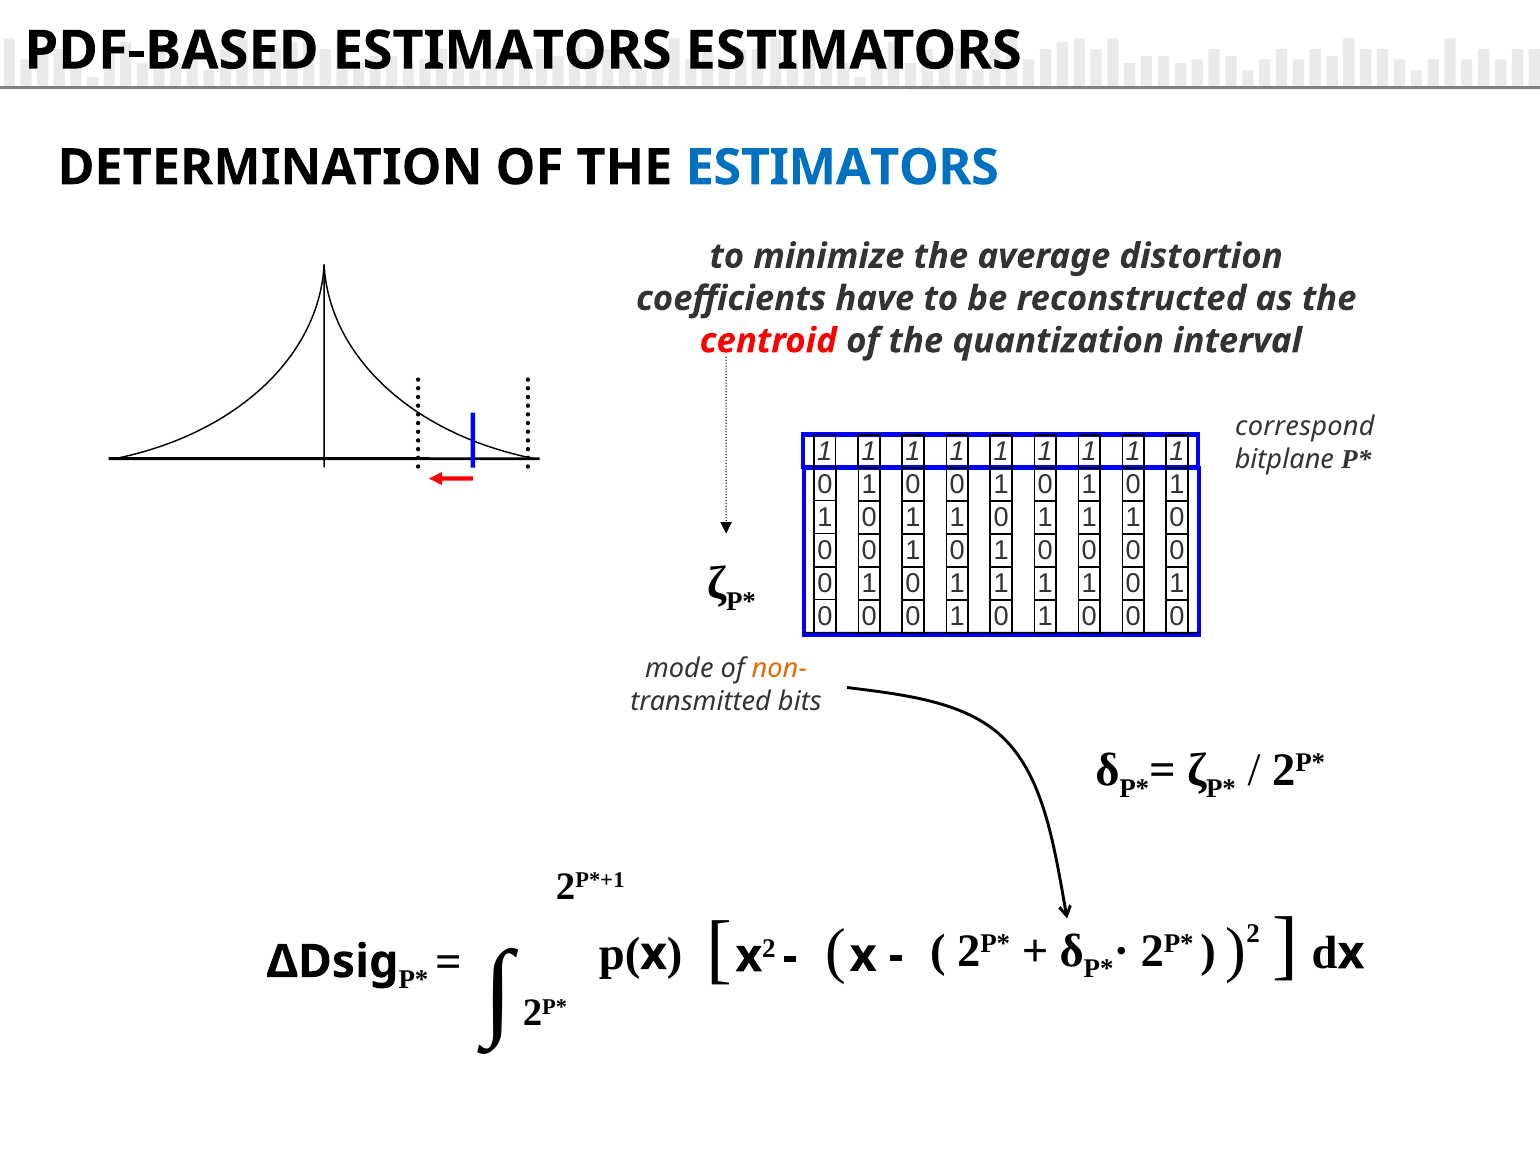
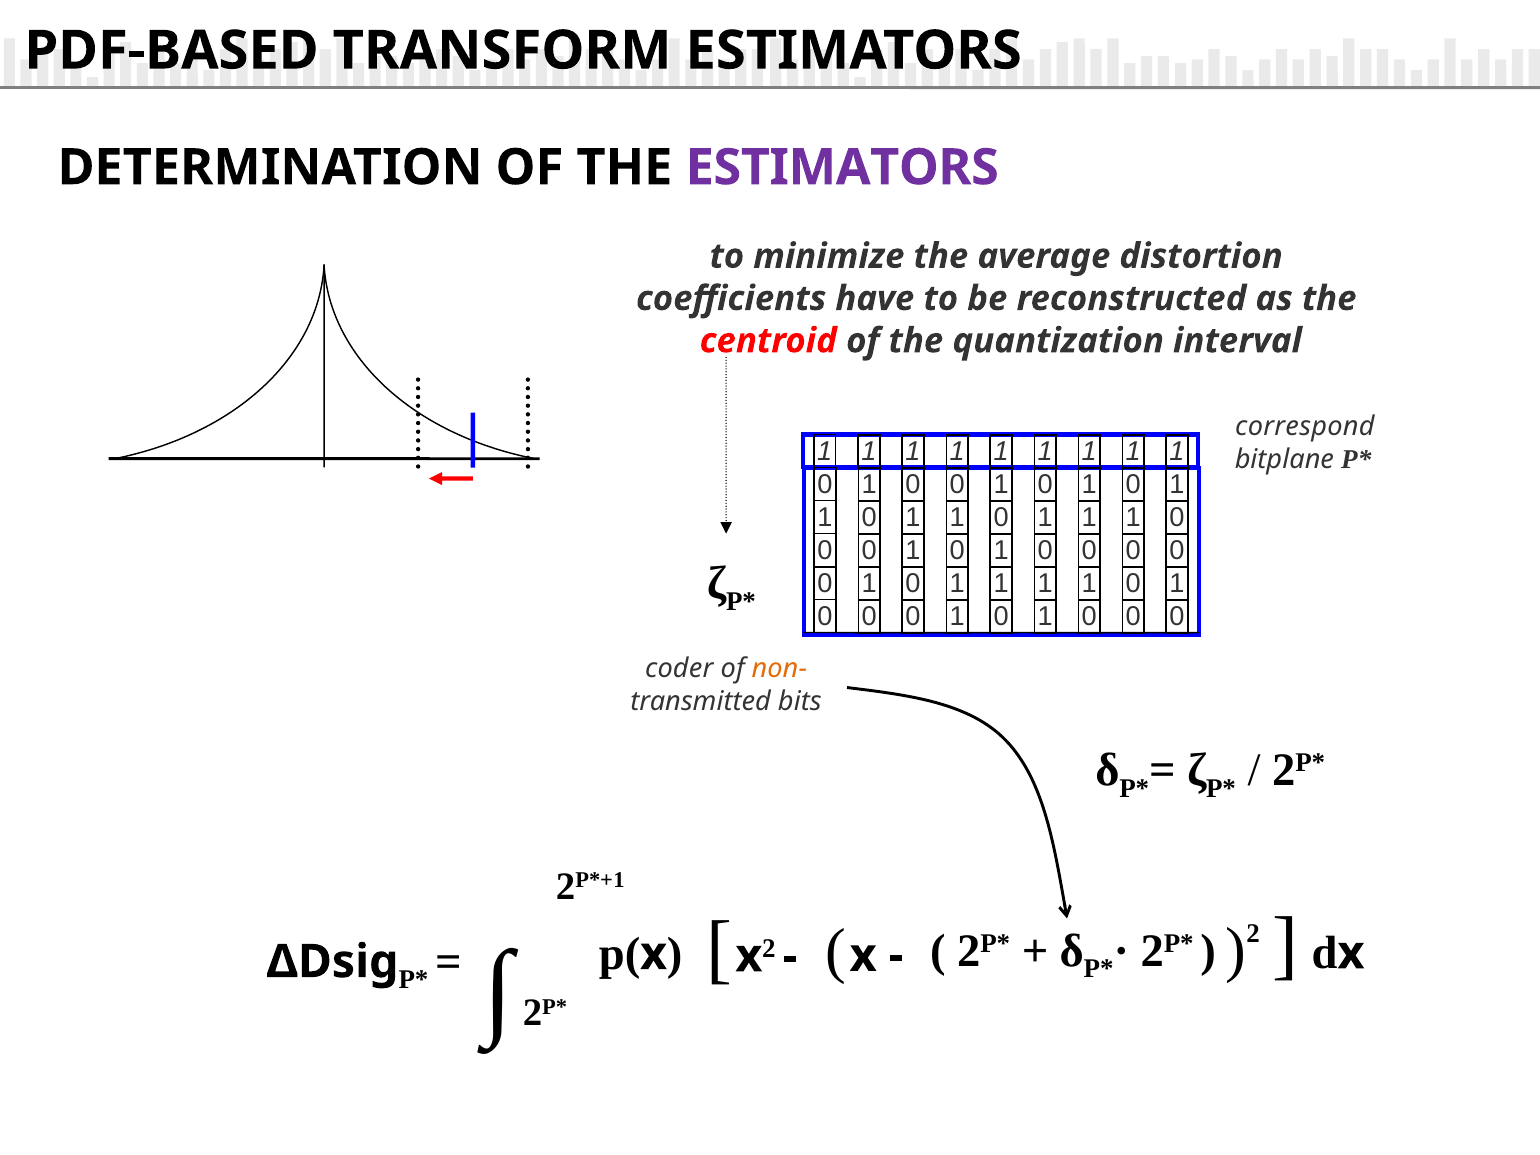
PDF-BASED ESTIMATORS: ESTIMATORS -> TRANSFORM (502, 51)
ESTIMATORS colour: blue -> purple (842, 168)
mode: mode -> coder (679, 669)
